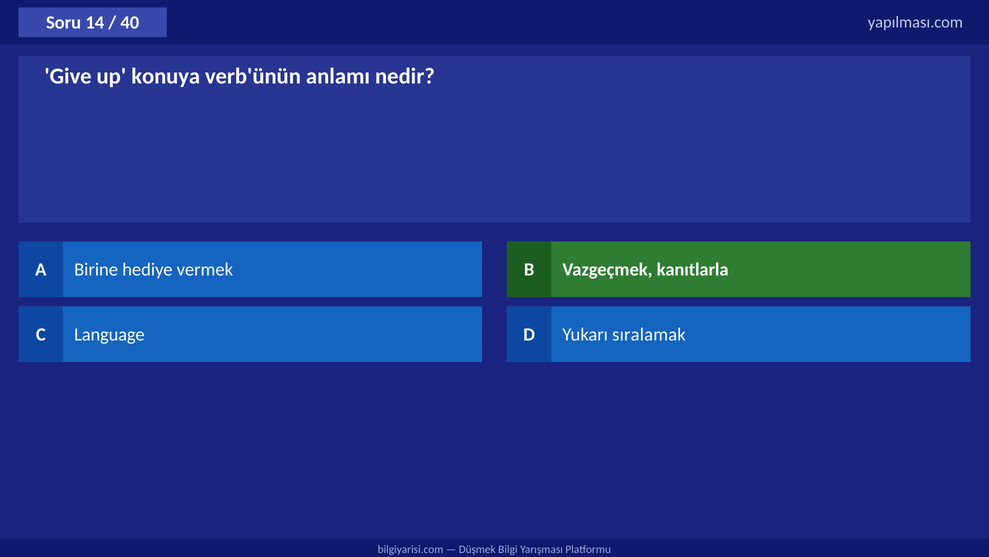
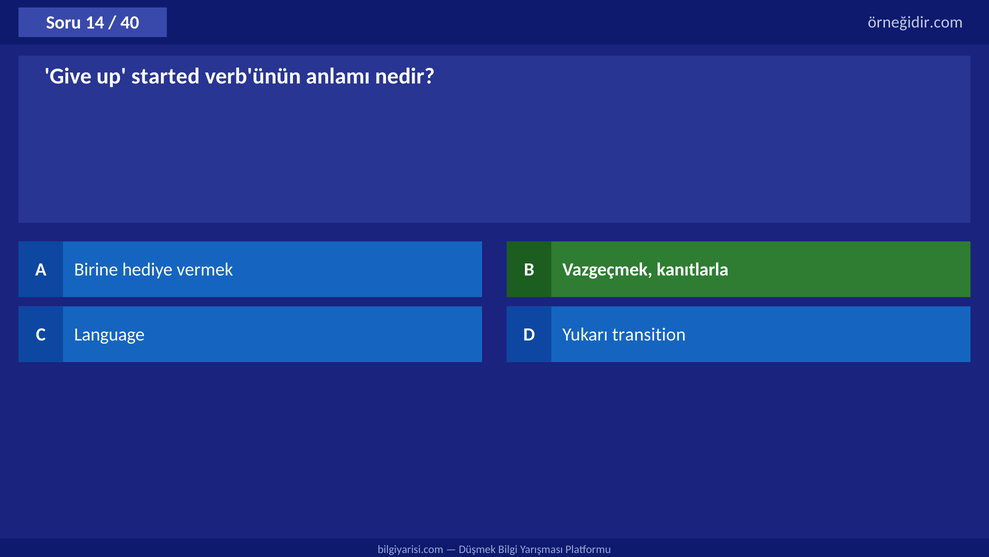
yapılması.com: yapılması.com -> örneğidir.com (915, 22)
konuya: konuya -> started (166, 76)
sıralamak: sıralamak -> transition (649, 334)
